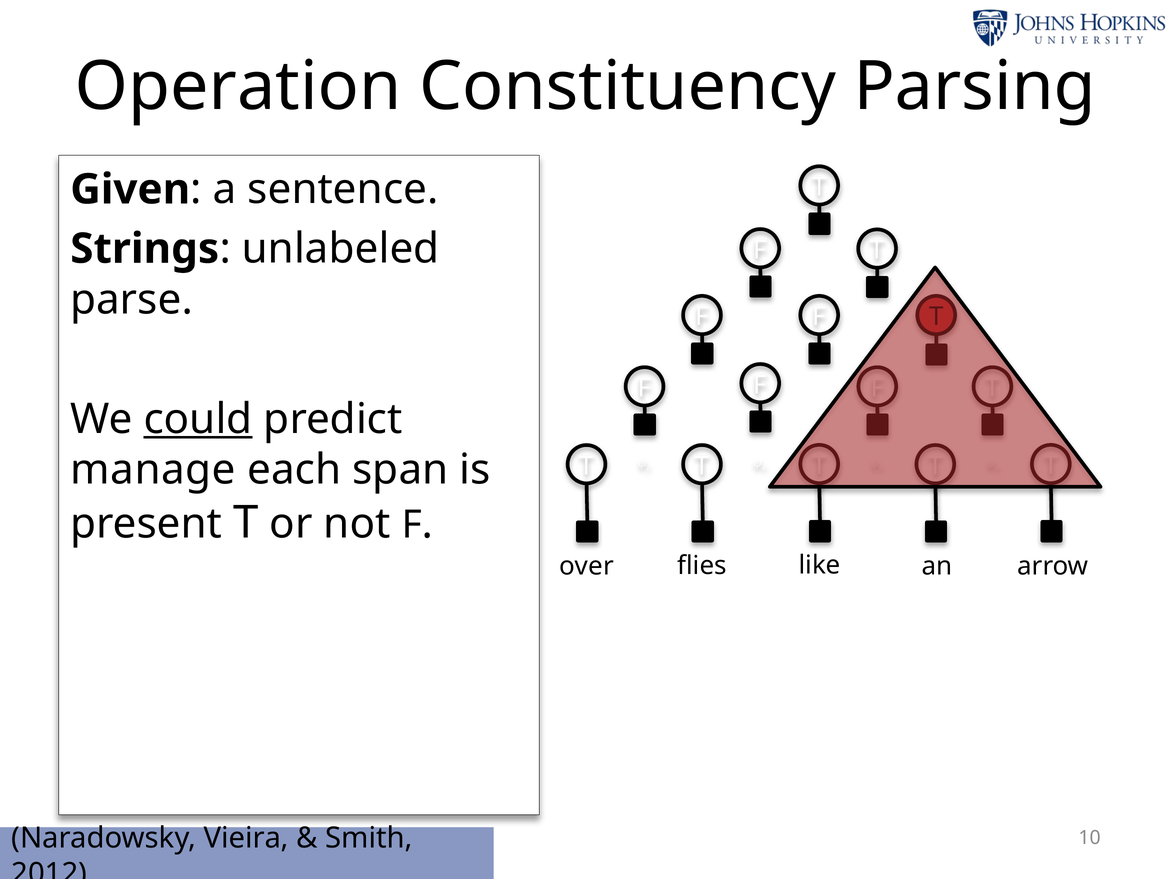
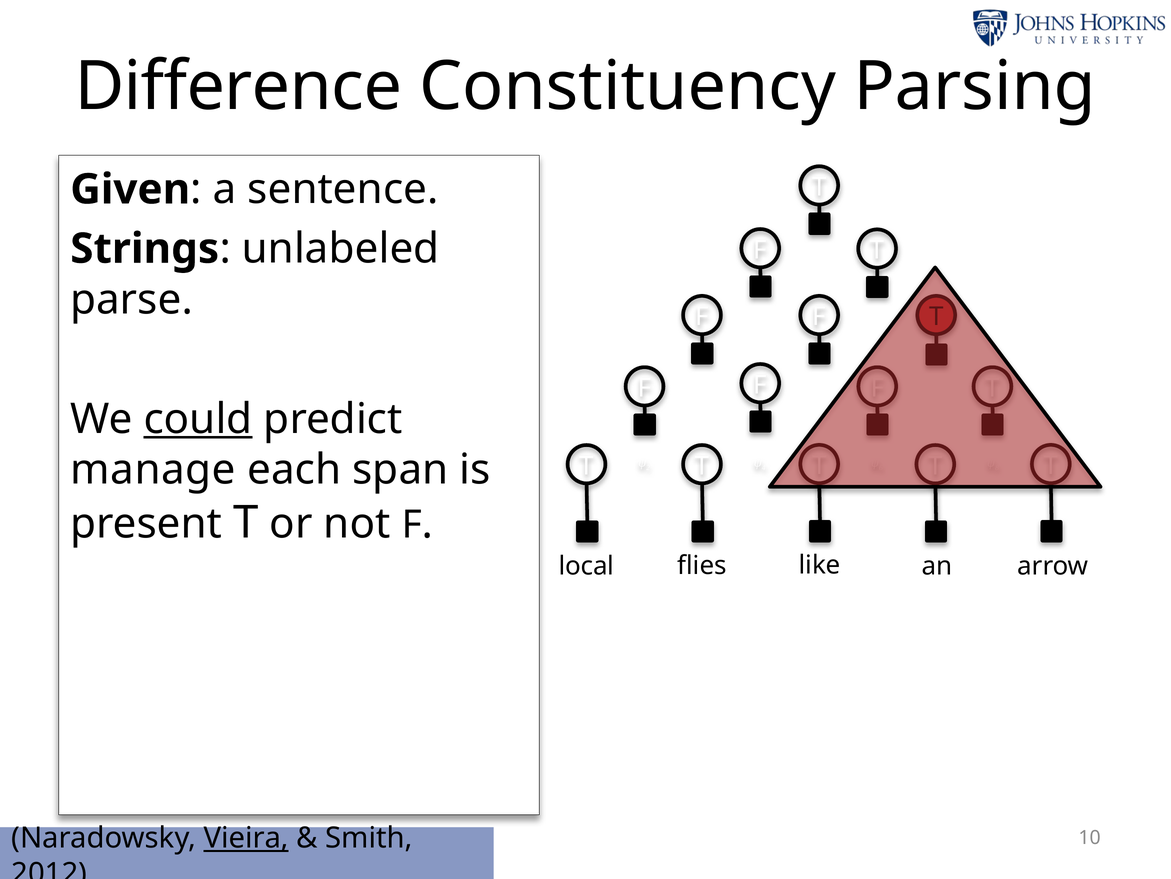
Operation: Operation -> Difference (238, 87)
over: over -> local (587, 566)
Vieira underline: none -> present (246, 838)
